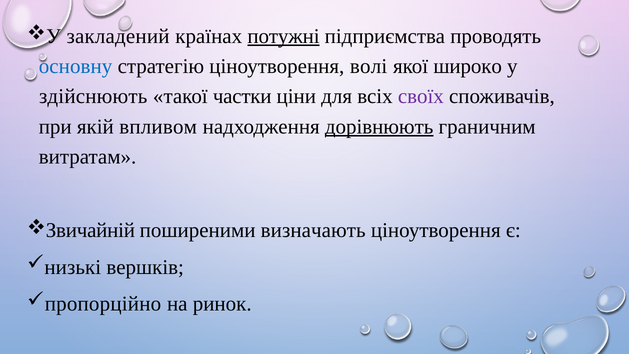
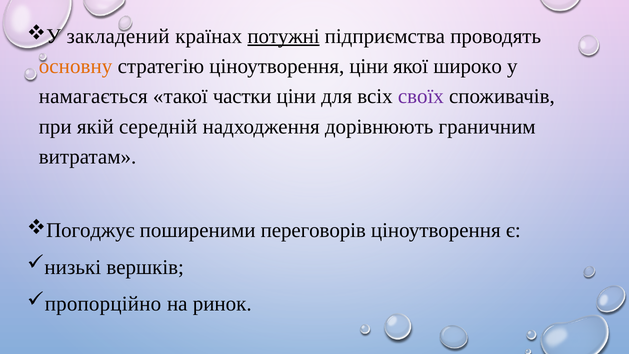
основну colour: blue -> orange (76, 66)
ціноутворення волі: волі -> ціни (369, 66)
здійснюють: здійснюють -> намагається (93, 96)
впливом: впливом -> середній (158, 127)
дорівнюють underline: present -> none (379, 127)
Звичайній: Звичайній -> Погоджує (90, 230)
визначають: визначають -> переговорів (313, 230)
